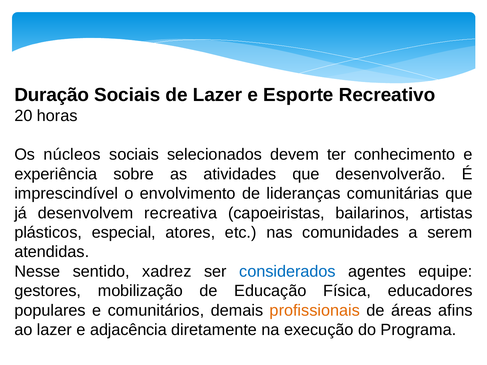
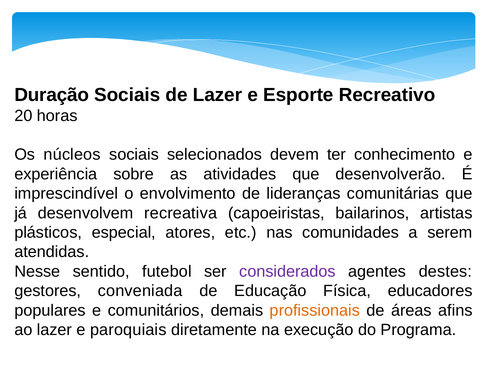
xadrez: xadrez -> futebol (167, 272)
considerados colour: blue -> purple (287, 272)
equipe: equipe -> destes (445, 272)
mobilização: mobilização -> conveniada (140, 291)
adjacência: adjacência -> paroquiais (128, 330)
